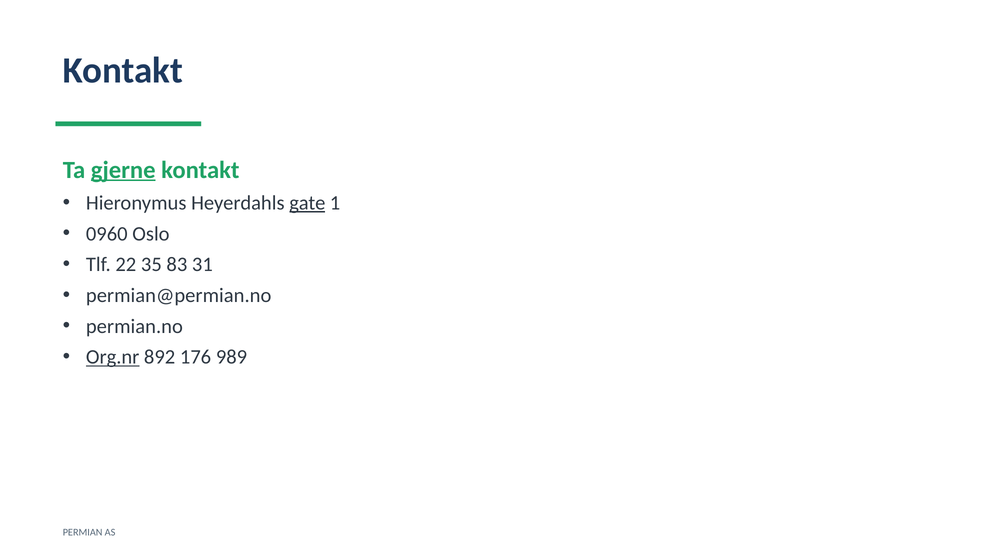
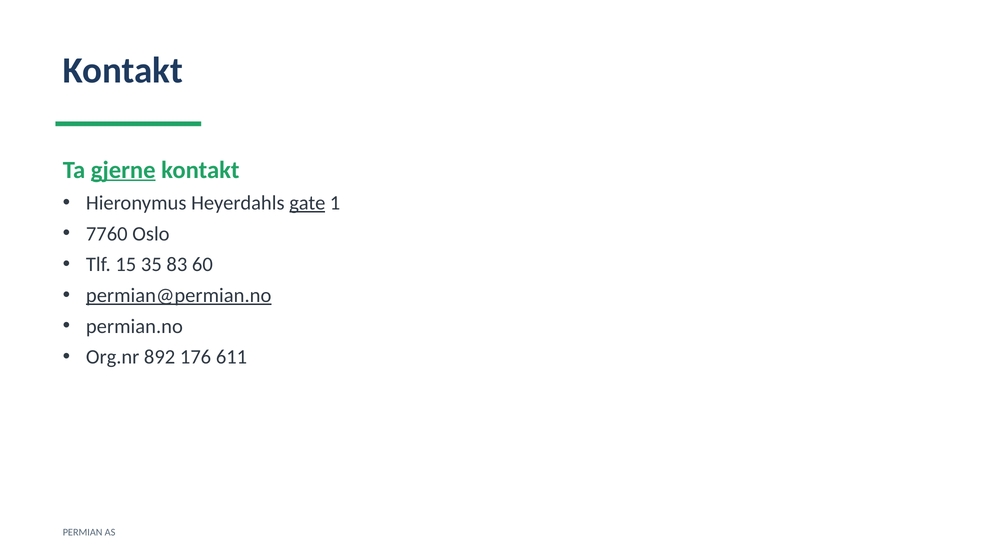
0960: 0960 -> 7760 (107, 234)
22: 22 -> 15 (126, 265)
31: 31 -> 60 (202, 265)
permian@permian.no underline: none -> present (179, 296)
Org.nr underline: present -> none (113, 357)
989: 989 -> 611 (232, 357)
